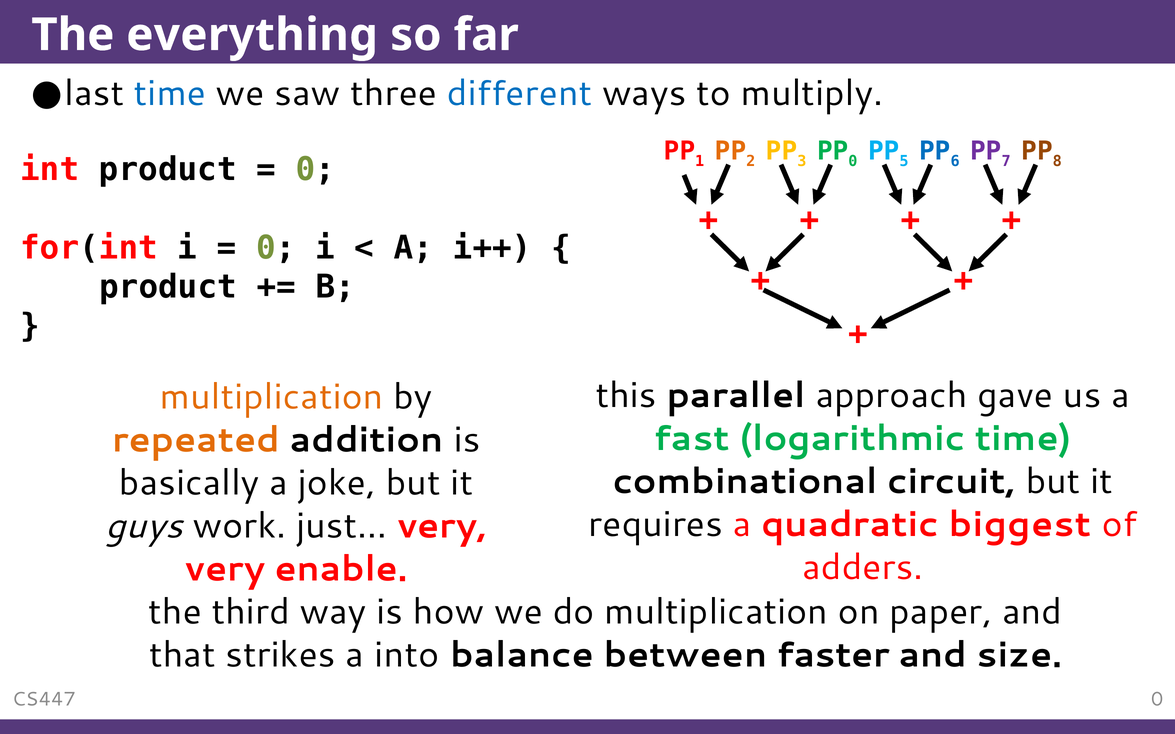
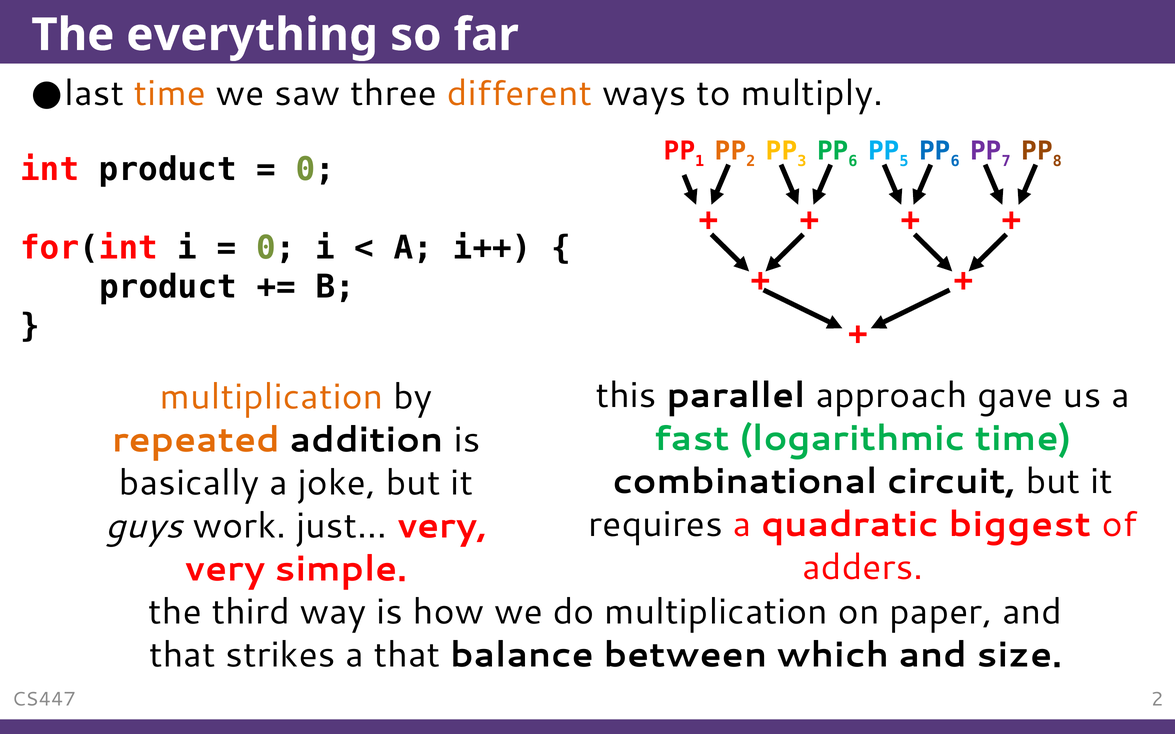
time colour: blue -> orange (170, 94)
different colour: blue -> orange (520, 94)
0: 0 -> 6 (853, 161)
enable: enable -> simple (341, 569)
a into: into -> that (407, 655)
faster: faster -> which (833, 655)
CS447 0: 0 -> 2 (1157, 699)
